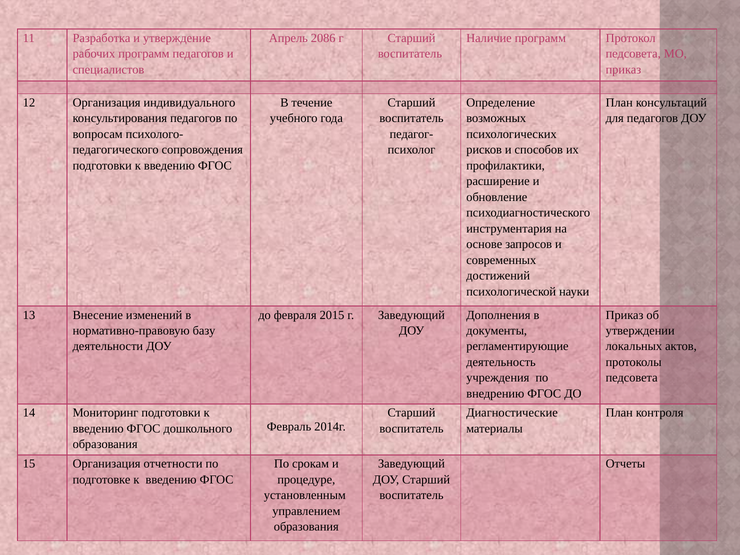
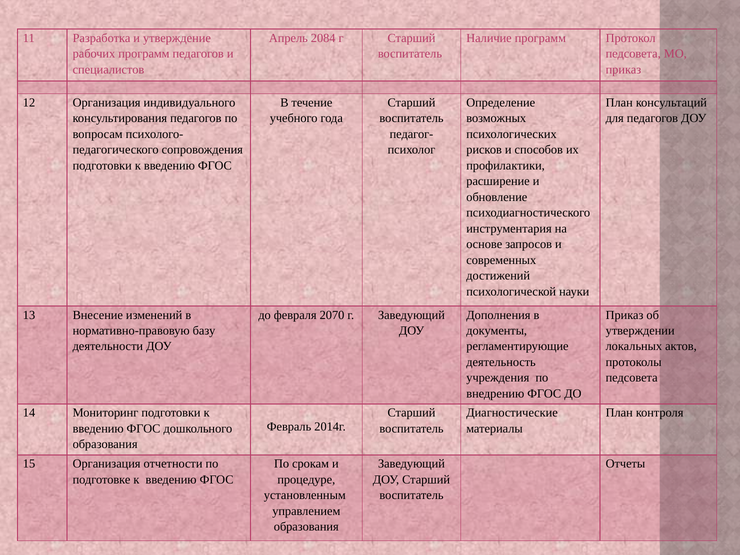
2086: 2086 -> 2084 (323, 38)
2015: 2015 -> 2070 (332, 315)
